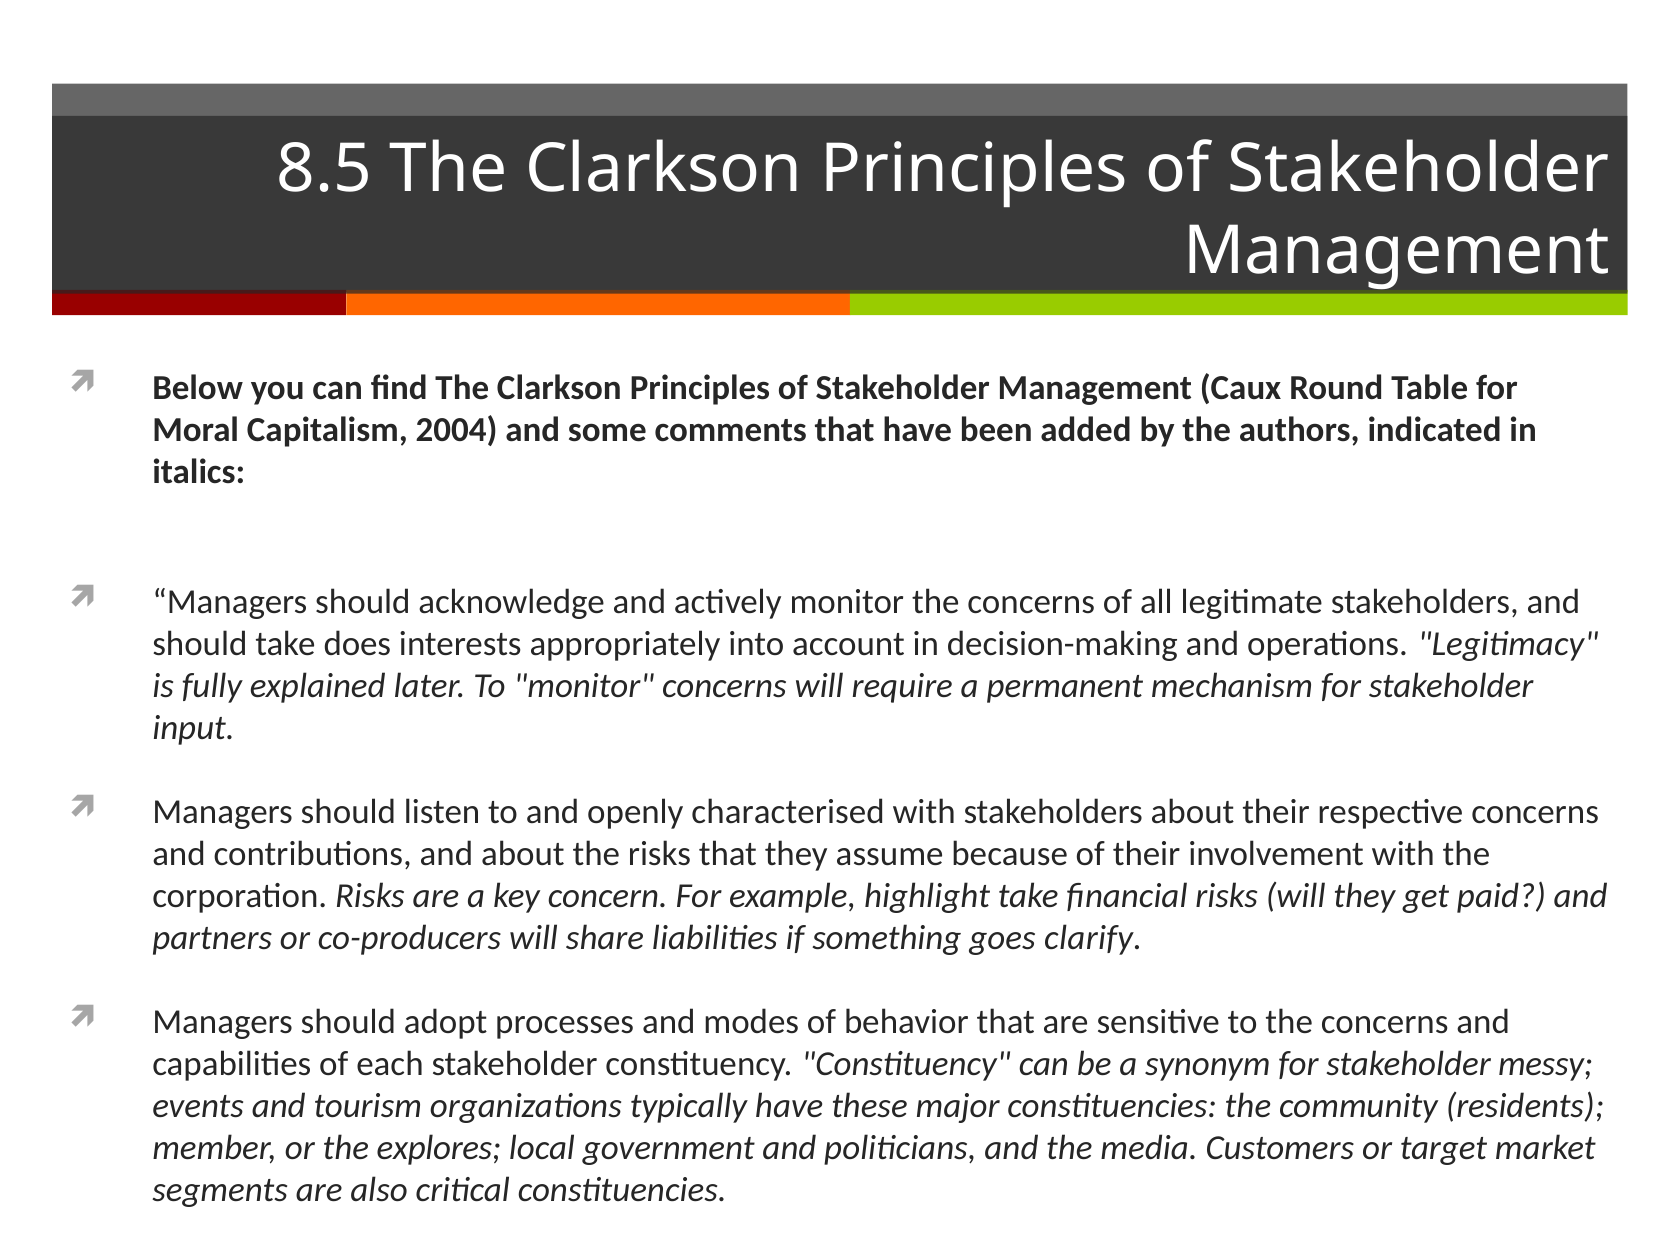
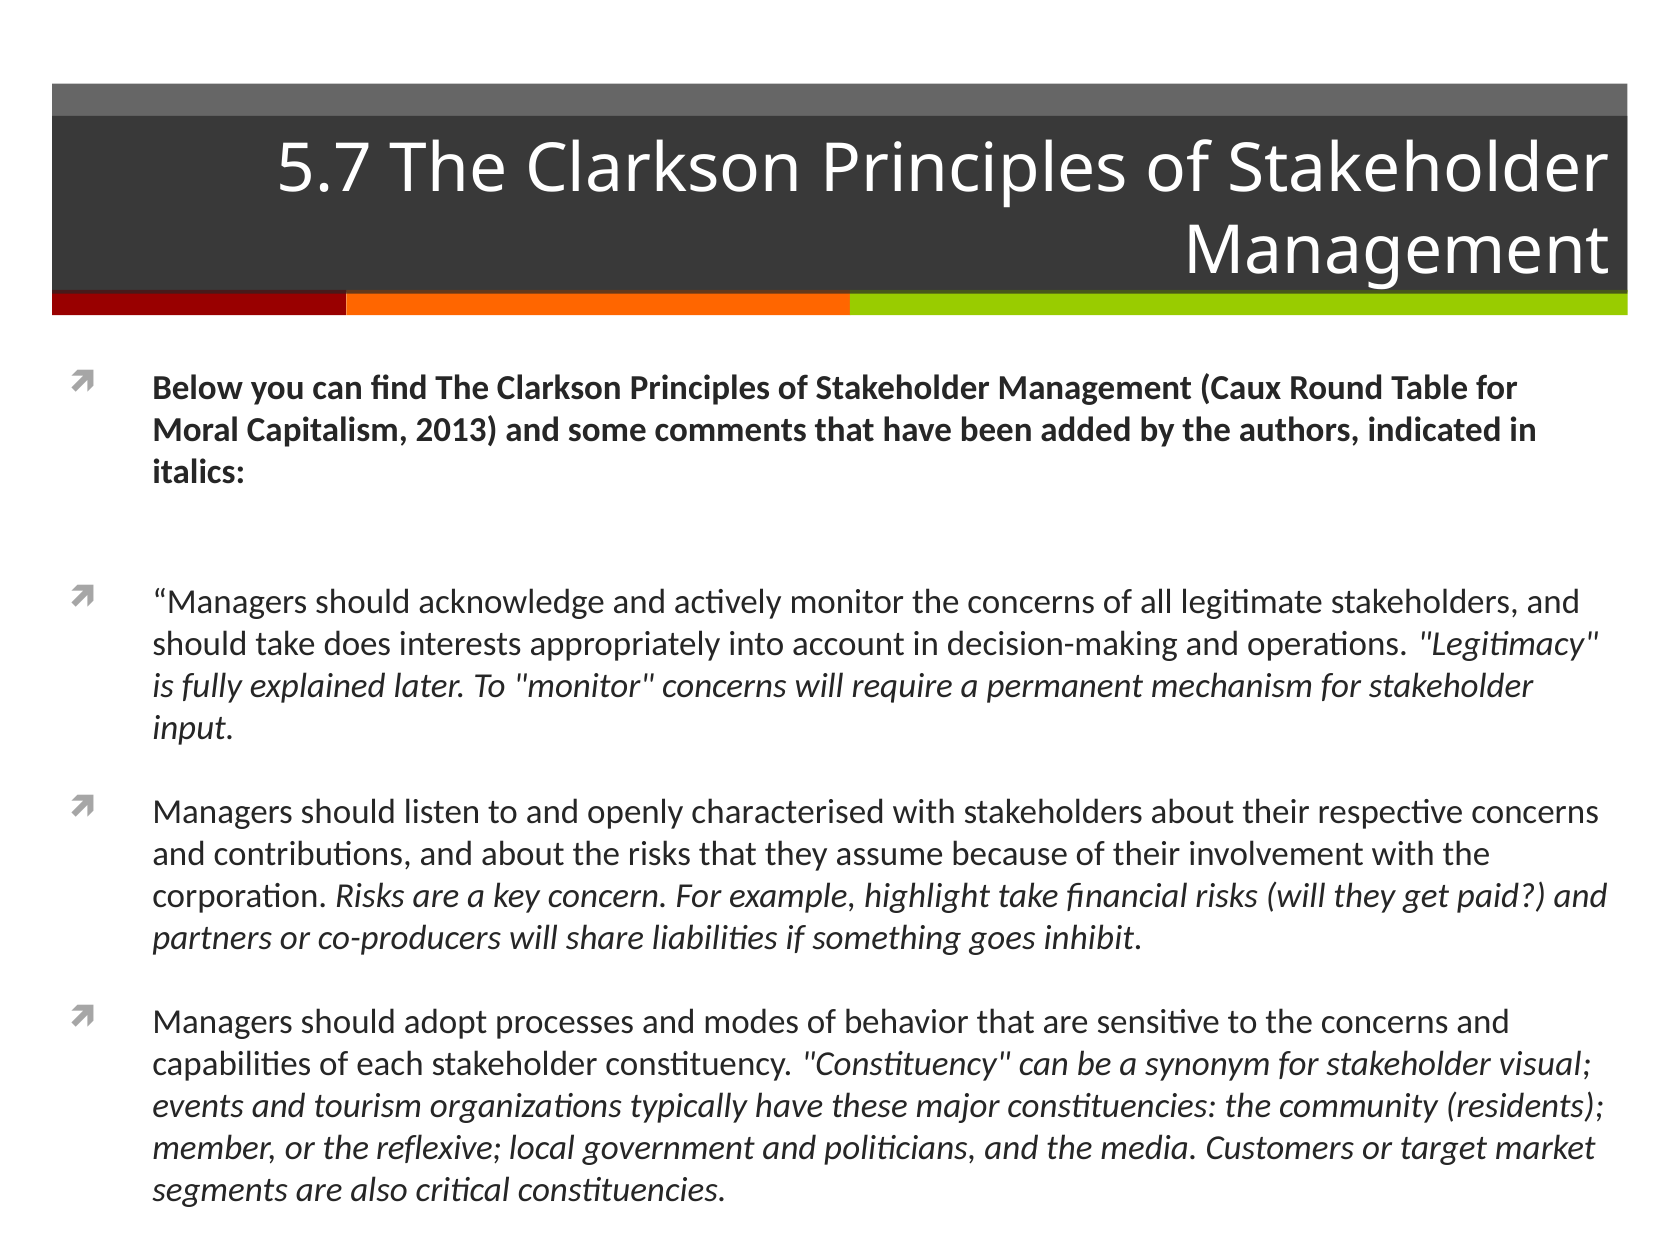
8.5: 8.5 -> 5.7 (324, 169)
2004: 2004 -> 2013 (457, 429)
clarify: clarify -> inhibit (1093, 938)
messy: messy -> visual (1545, 1064)
explores: explores -> reflexive (439, 1148)
